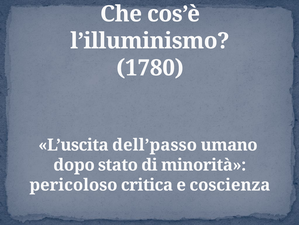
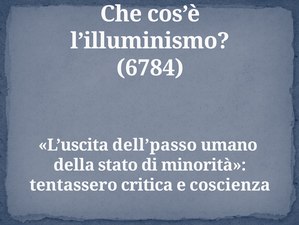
1780: 1780 -> 6784 (150, 68)
dopo: dopo -> della (74, 164)
pericoloso: pericoloso -> tentassero (73, 184)
